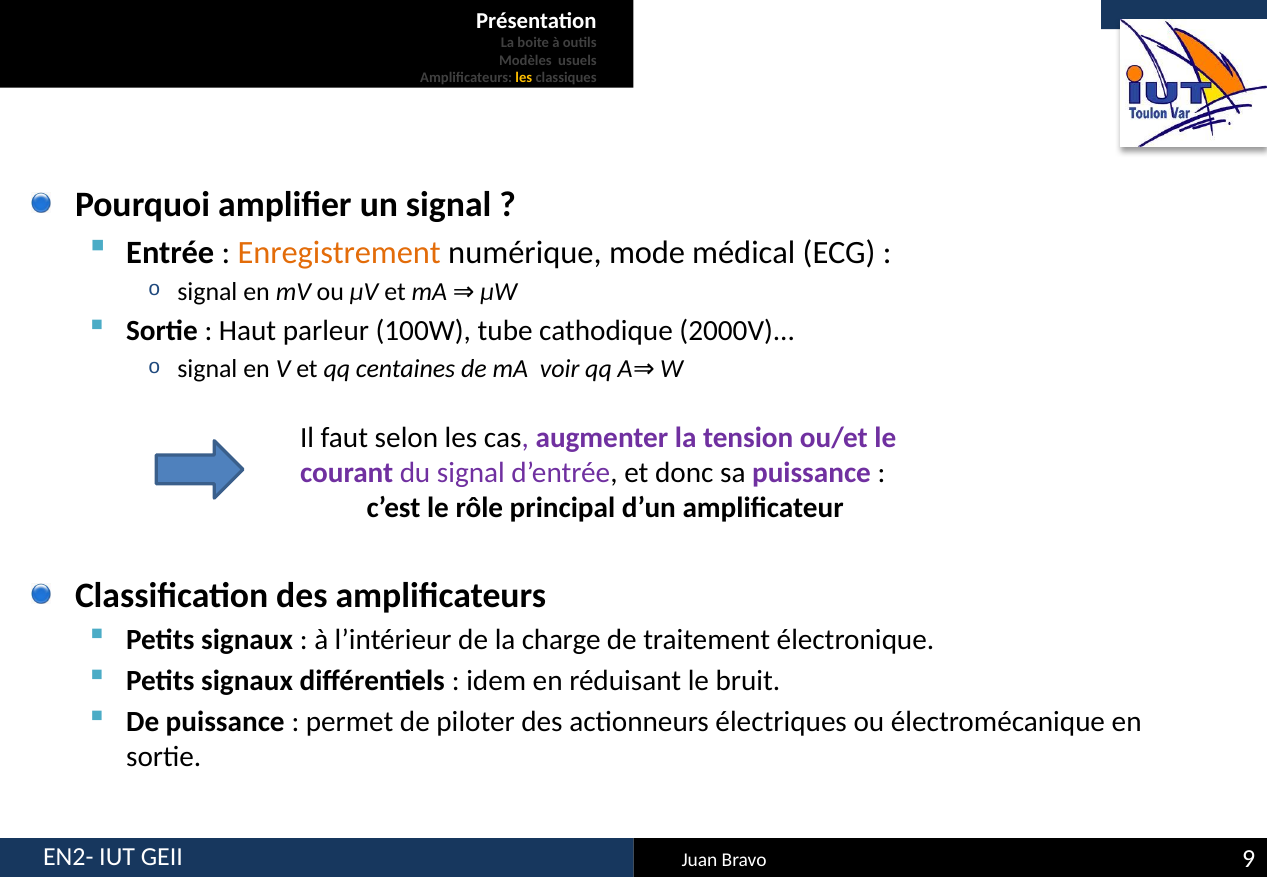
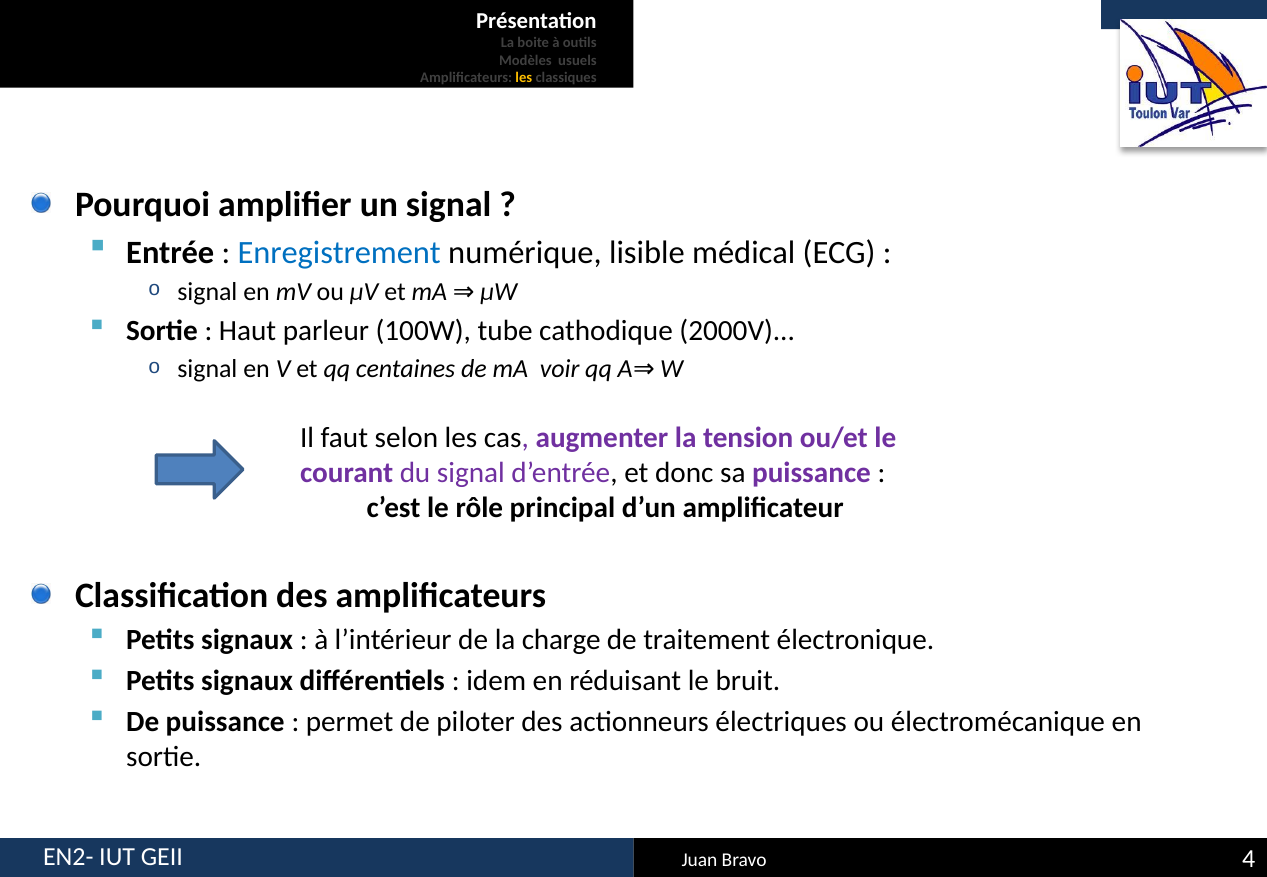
Enregistrement colour: orange -> blue (339, 252)
mode: mode -> lisible (647, 252)
9: 9 -> 4 (1249, 859)
